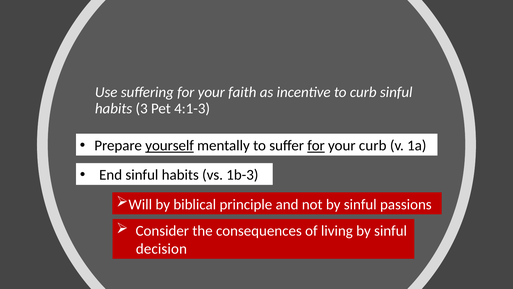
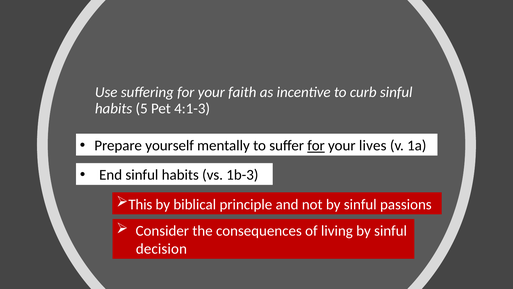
3: 3 -> 5 (142, 108)
yourself underline: present -> none (170, 145)
your curb: curb -> lives (373, 145)
Will: Will -> This (140, 204)
